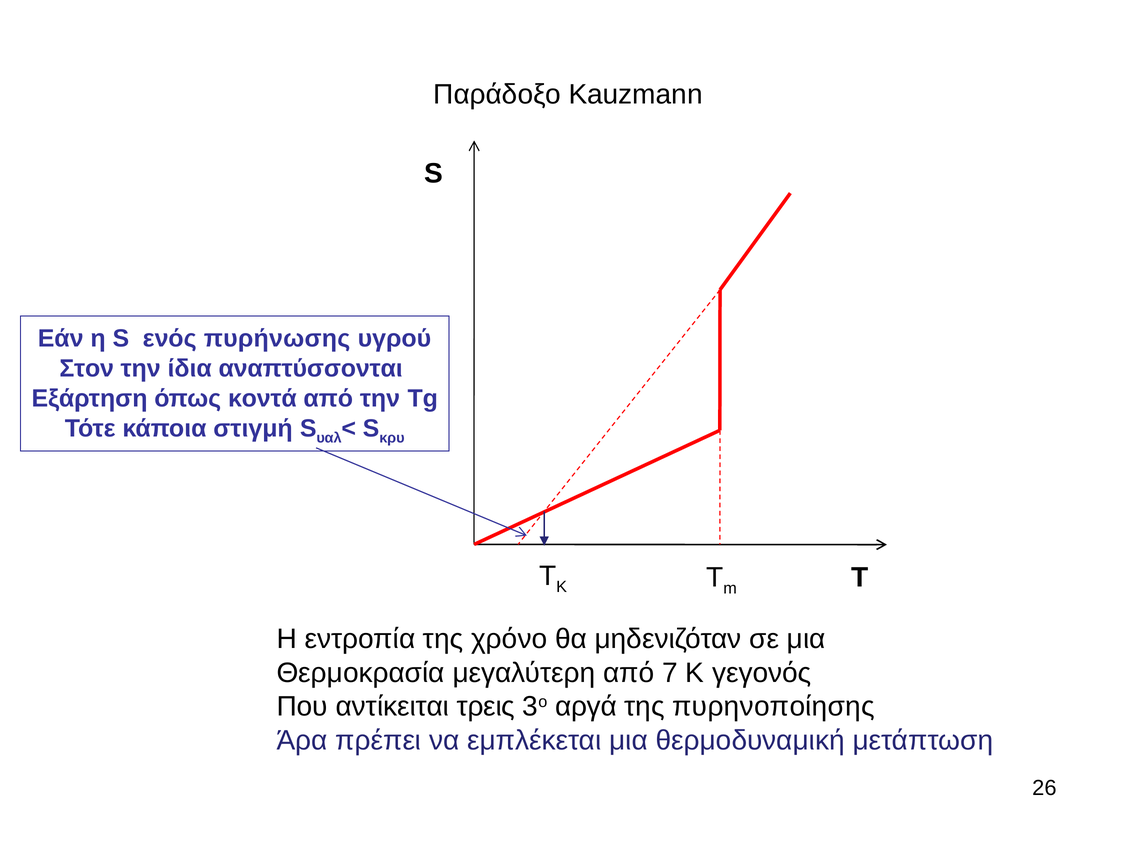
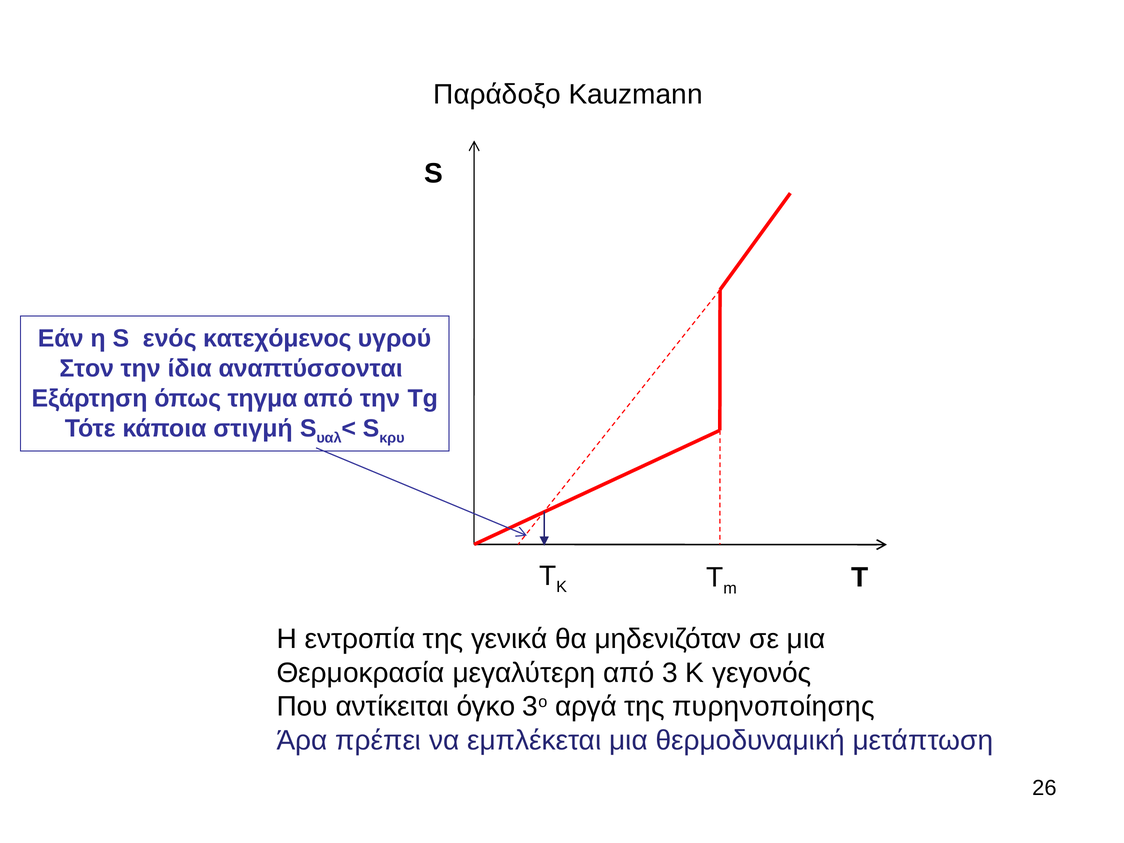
πυρήνωσης: πυρήνωσης -> κατεχόμενος (277, 338)
κοντά: κοντά -> τηγμα (262, 398)
χρόνο: χρόνο -> γενικά (509, 639)
7: 7 -> 3 (670, 673)
τρεις: τρεις -> όγκο (486, 707)
